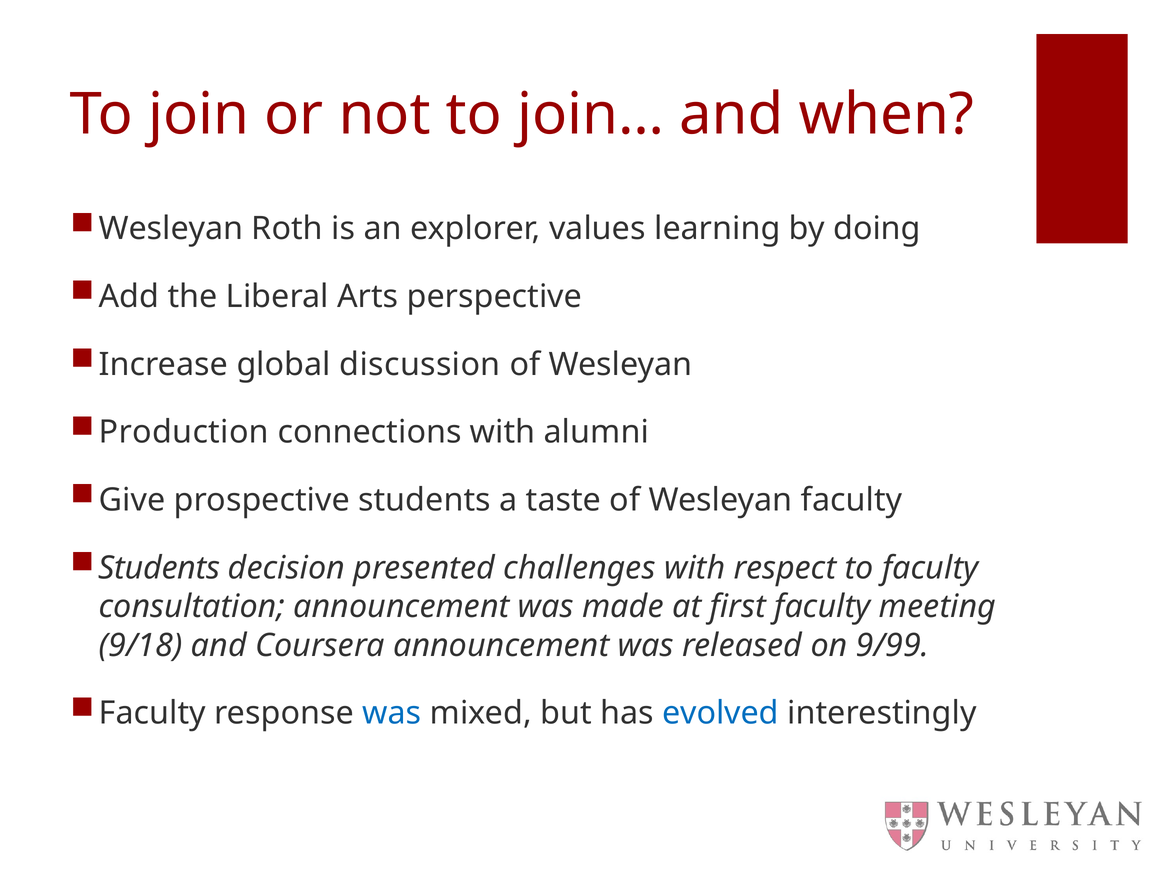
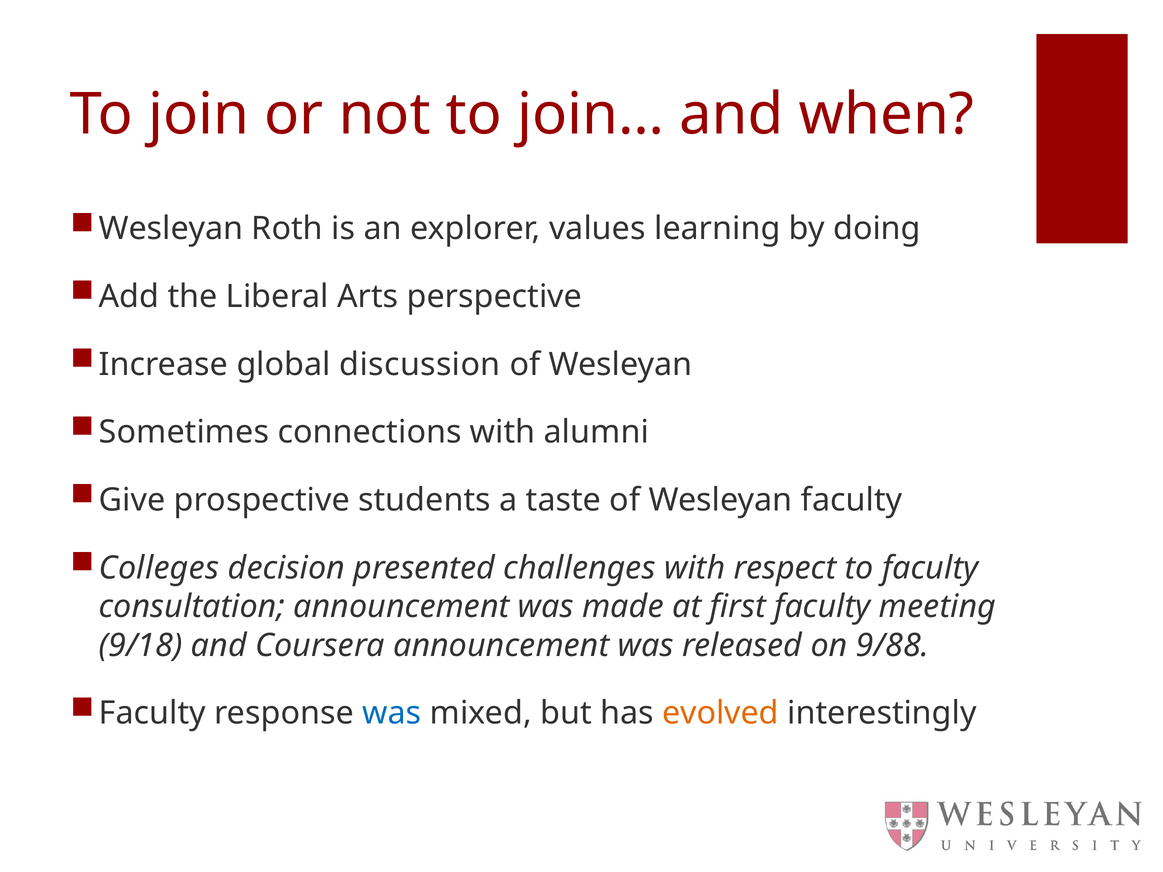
Production: Production -> Sometimes (184, 432)
Students: Students -> Colleges (159, 568)
9/99: 9/99 -> 9/88 (893, 646)
evolved colour: blue -> orange (721, 713)
